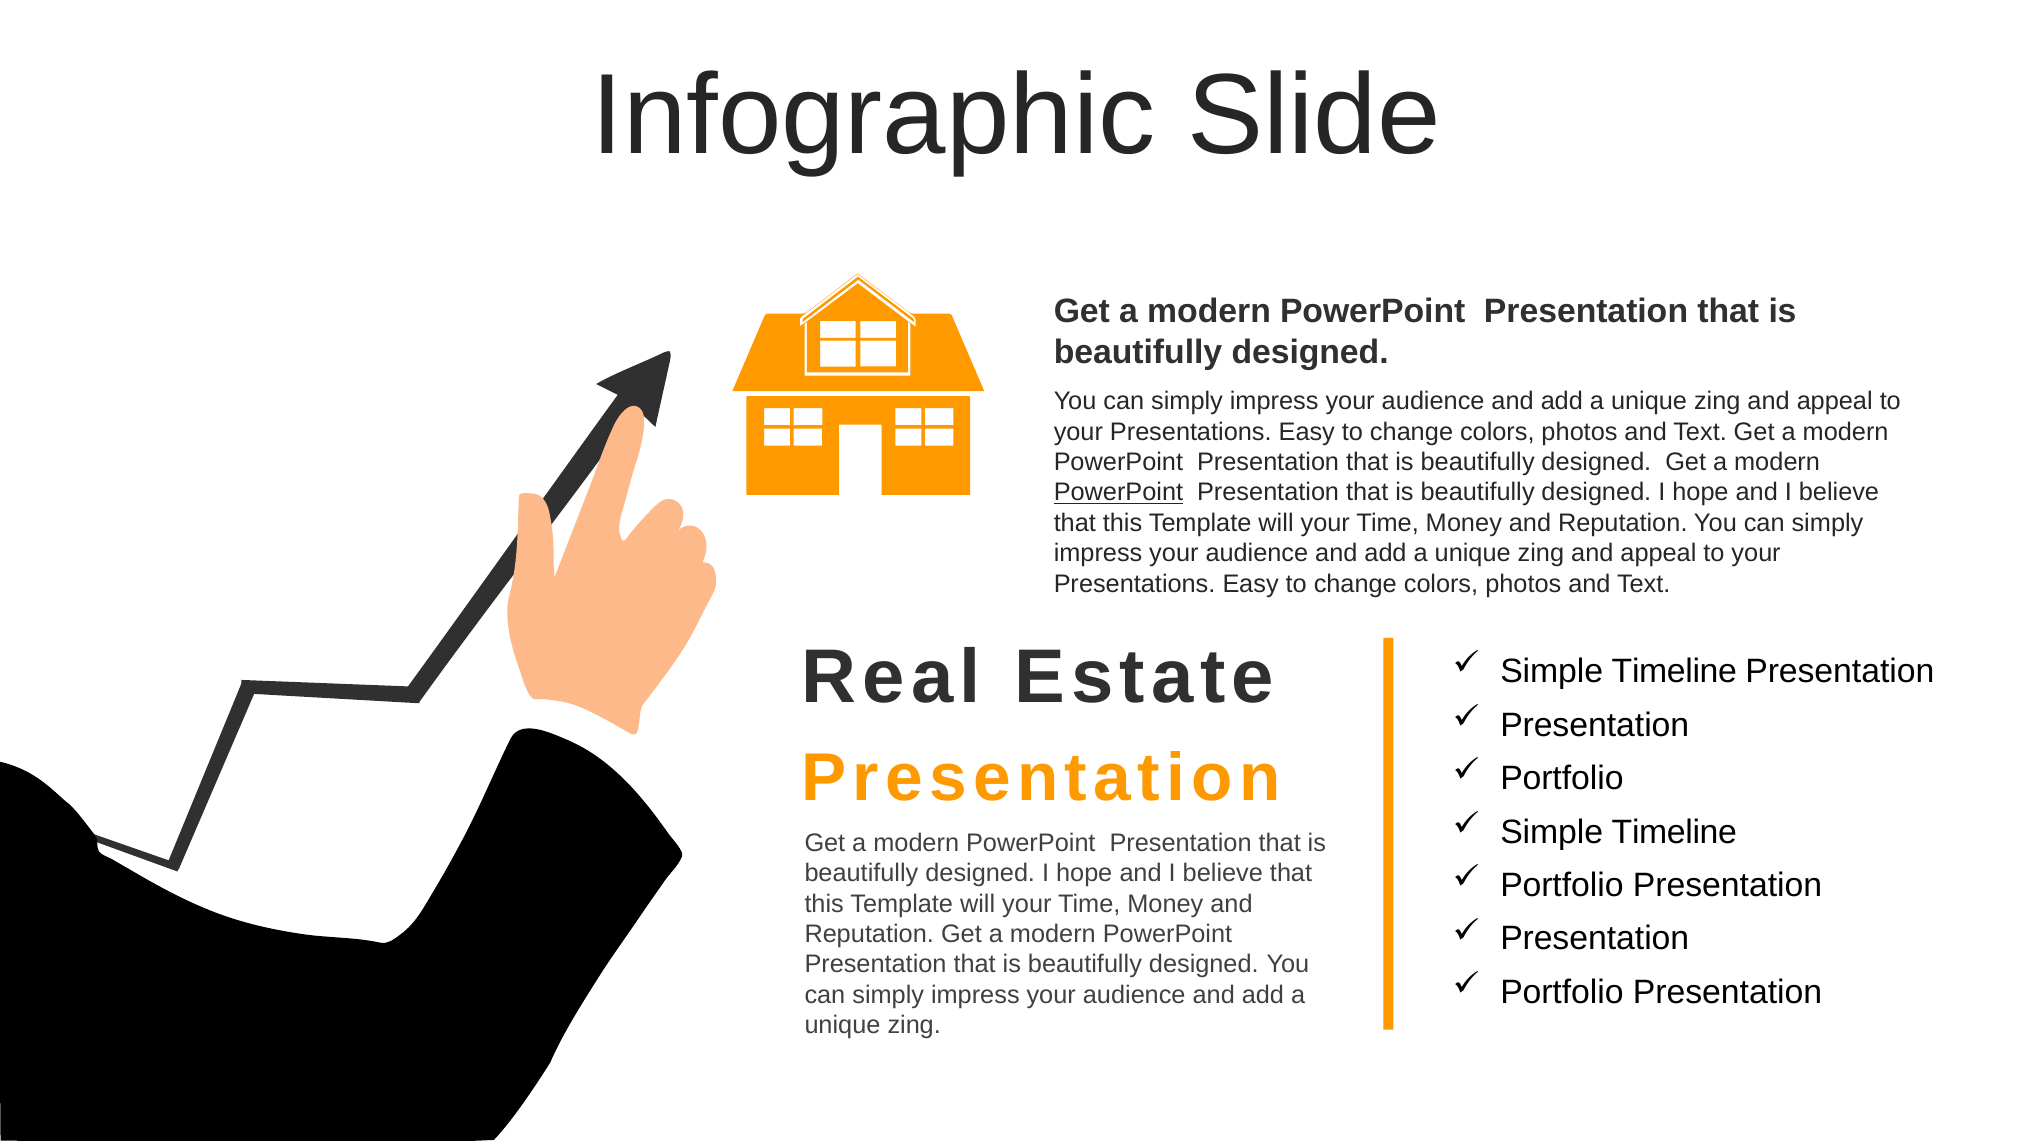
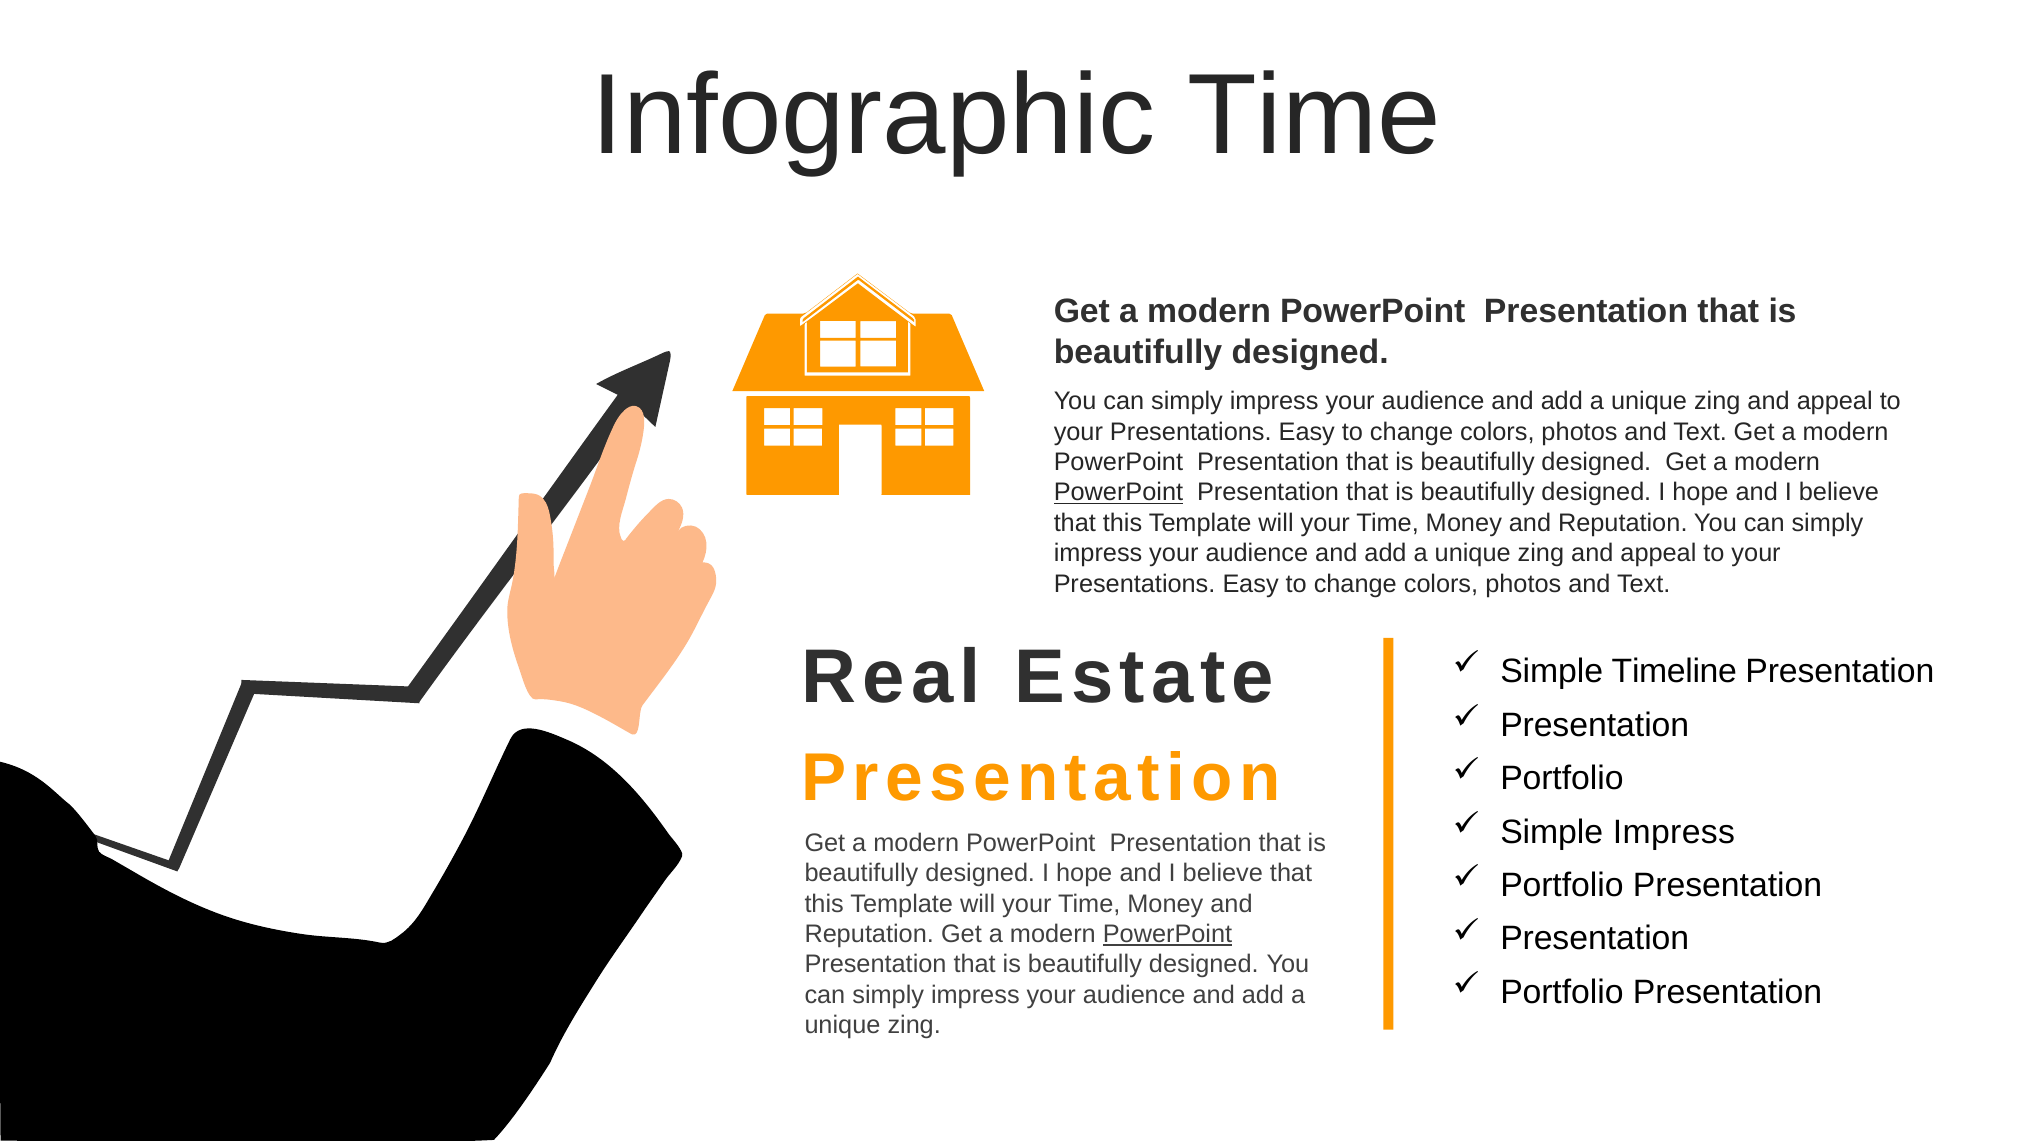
Infographic Slide: Slide -> Time (1314, 116)
Timeline: Timeline -> Impress (1674, 832)
PowerPoint underline: none -> present (1168, 934)
